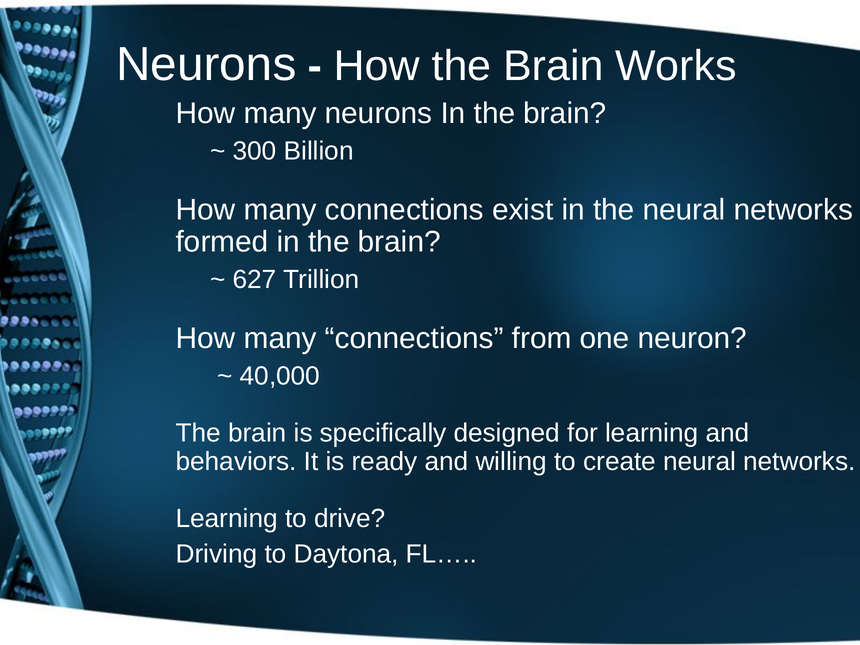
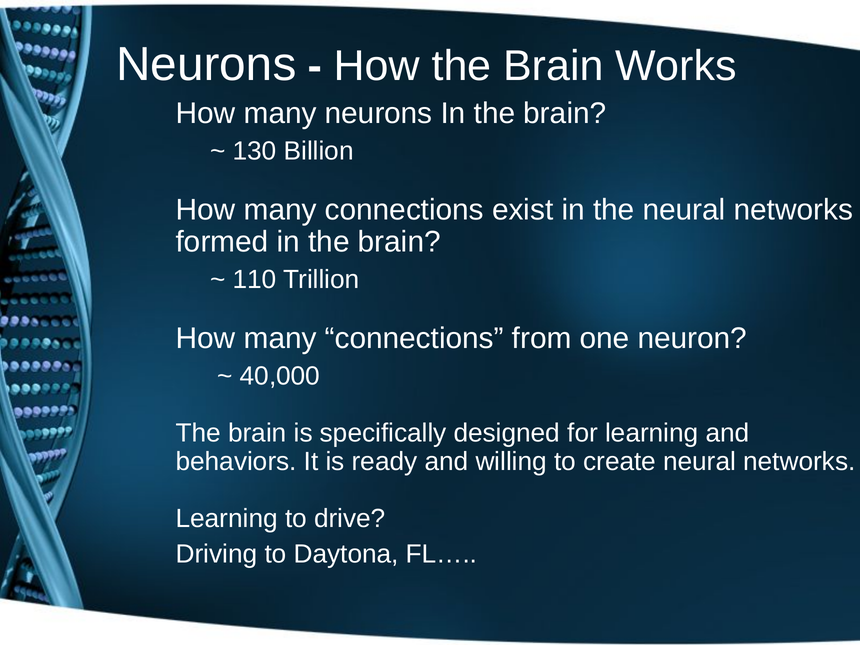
300: 300 -> 130 (255, 151)
627: 627 -> 110 (255, 280)
